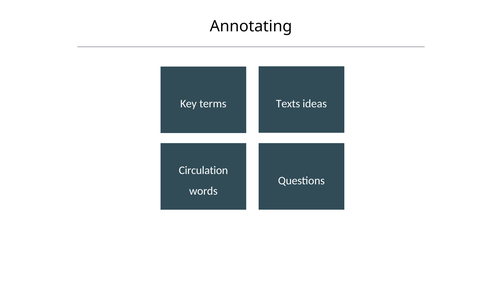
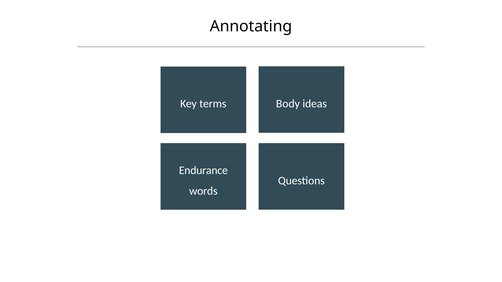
Texts: Texts -> Body (288, 104)
Circulation: Circulation -> Endurance (203, 171)
